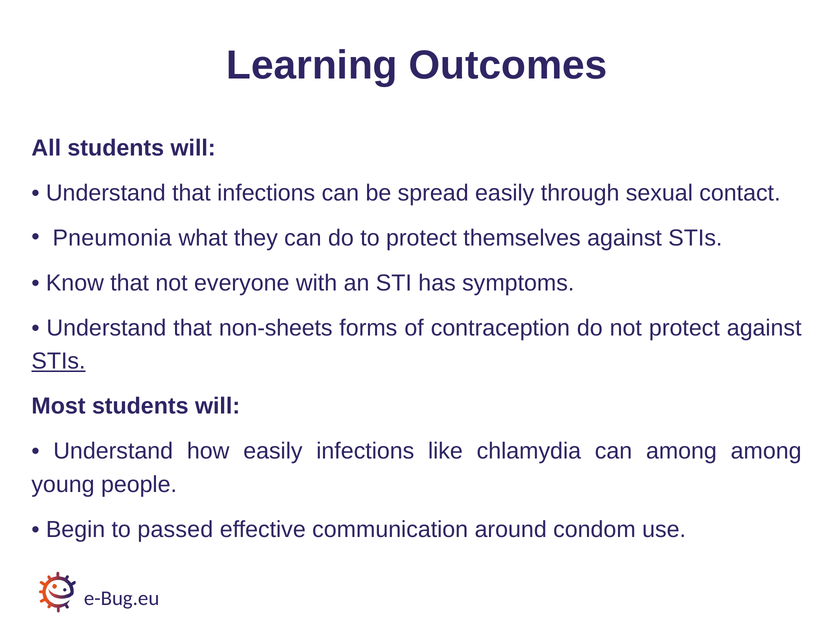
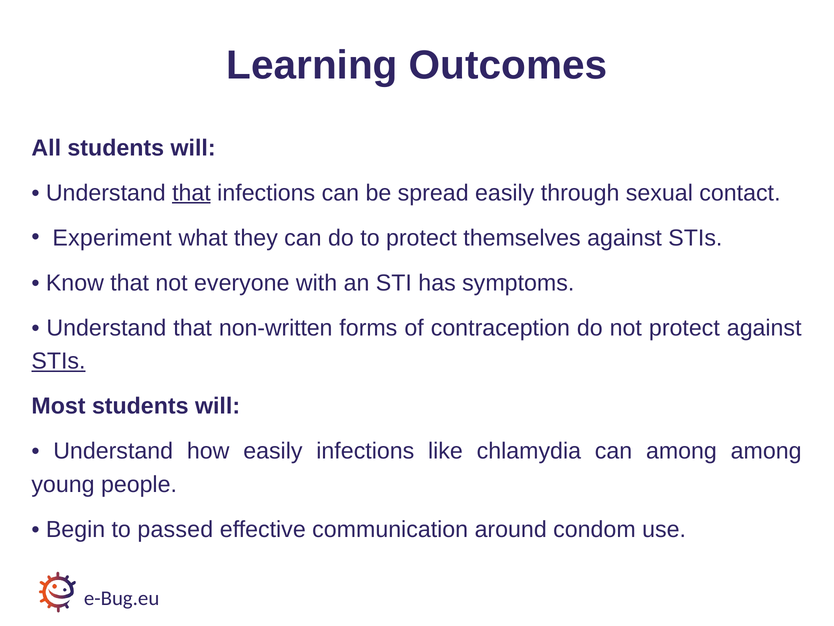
that underline: none -> present (191, 193)
Pneumonia: Pneumonia -> Experiment (112, 238)
non-sheets: non-sheets -> non-written (276, 328)
